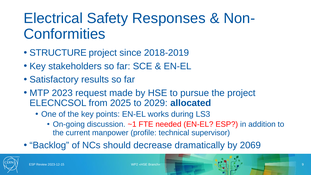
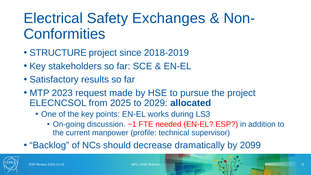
Responses: Responses -> Exchanges (169, 18)
2069: 2069 -> 2099 (250, 145)
